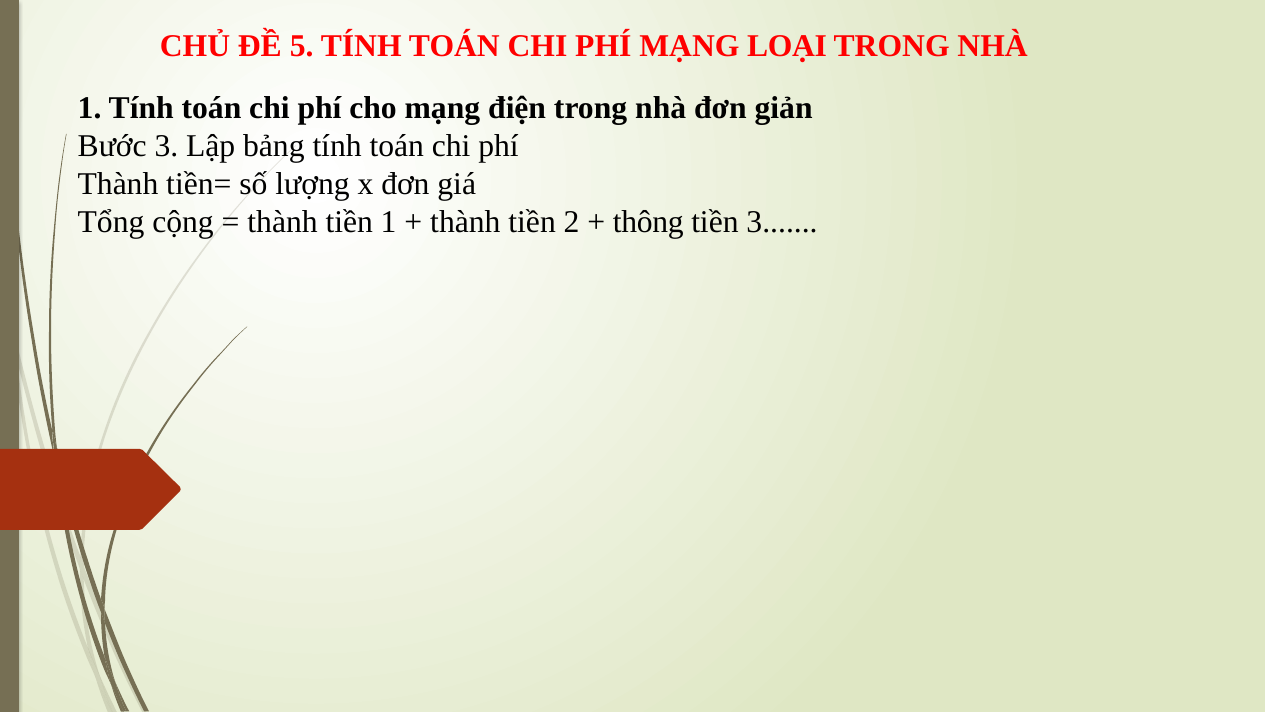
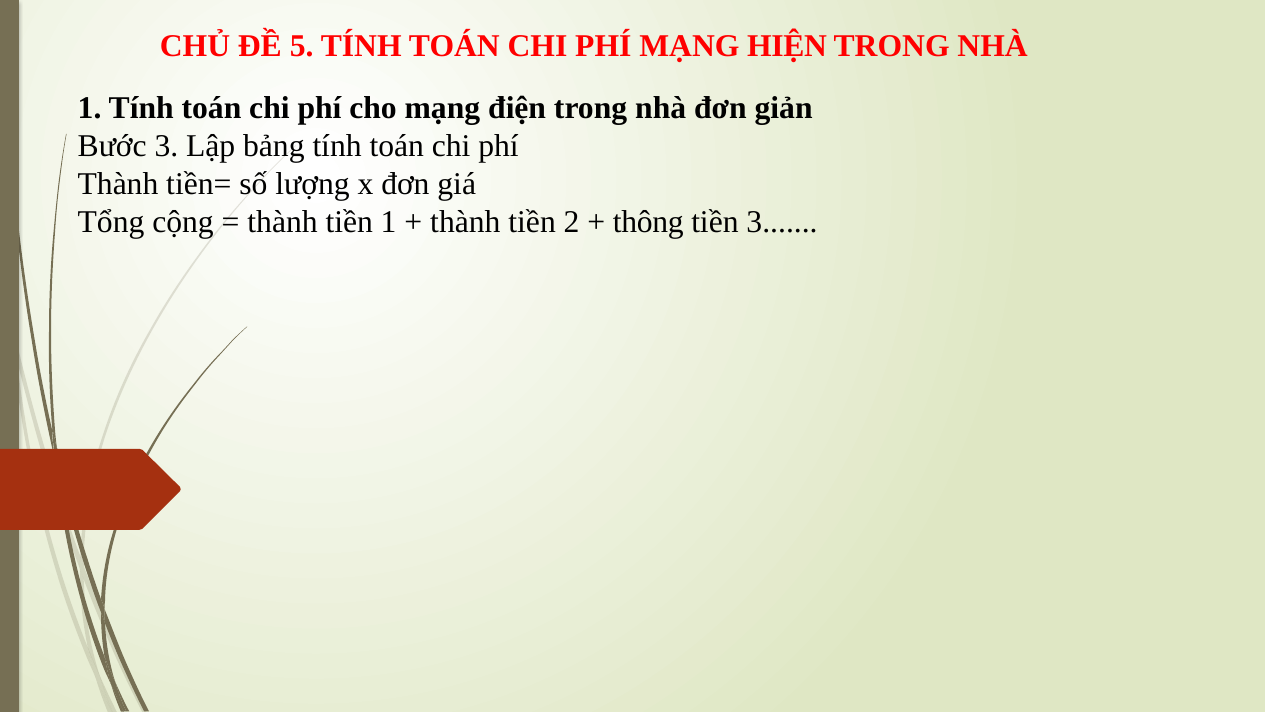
LOẠI: LOẠI -> HIỆN (787, 46)
